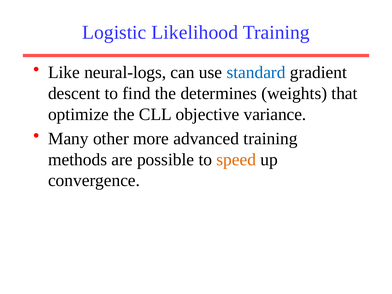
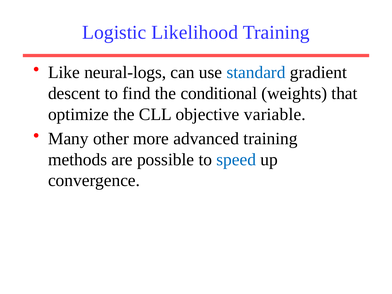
determines: determines -> conditional (219, 93)
variance: variance -> variable (275, 114)
speed colour: orange -> blue (236, 160)
